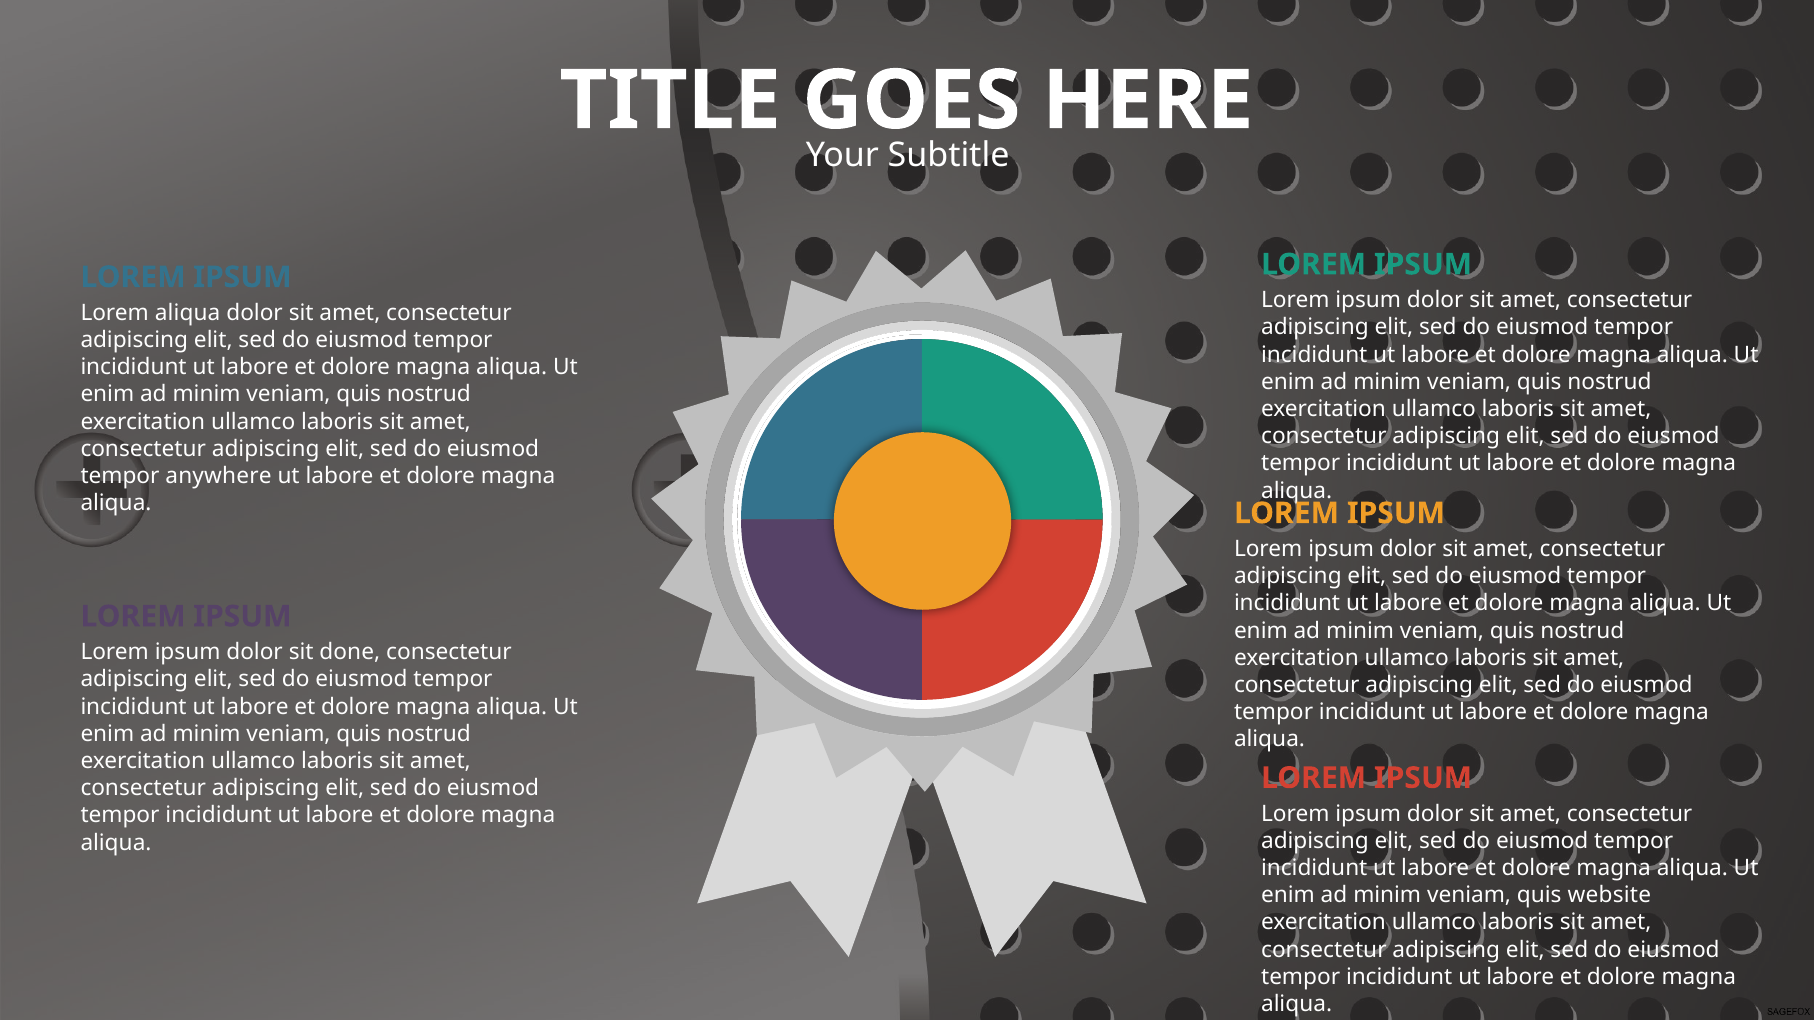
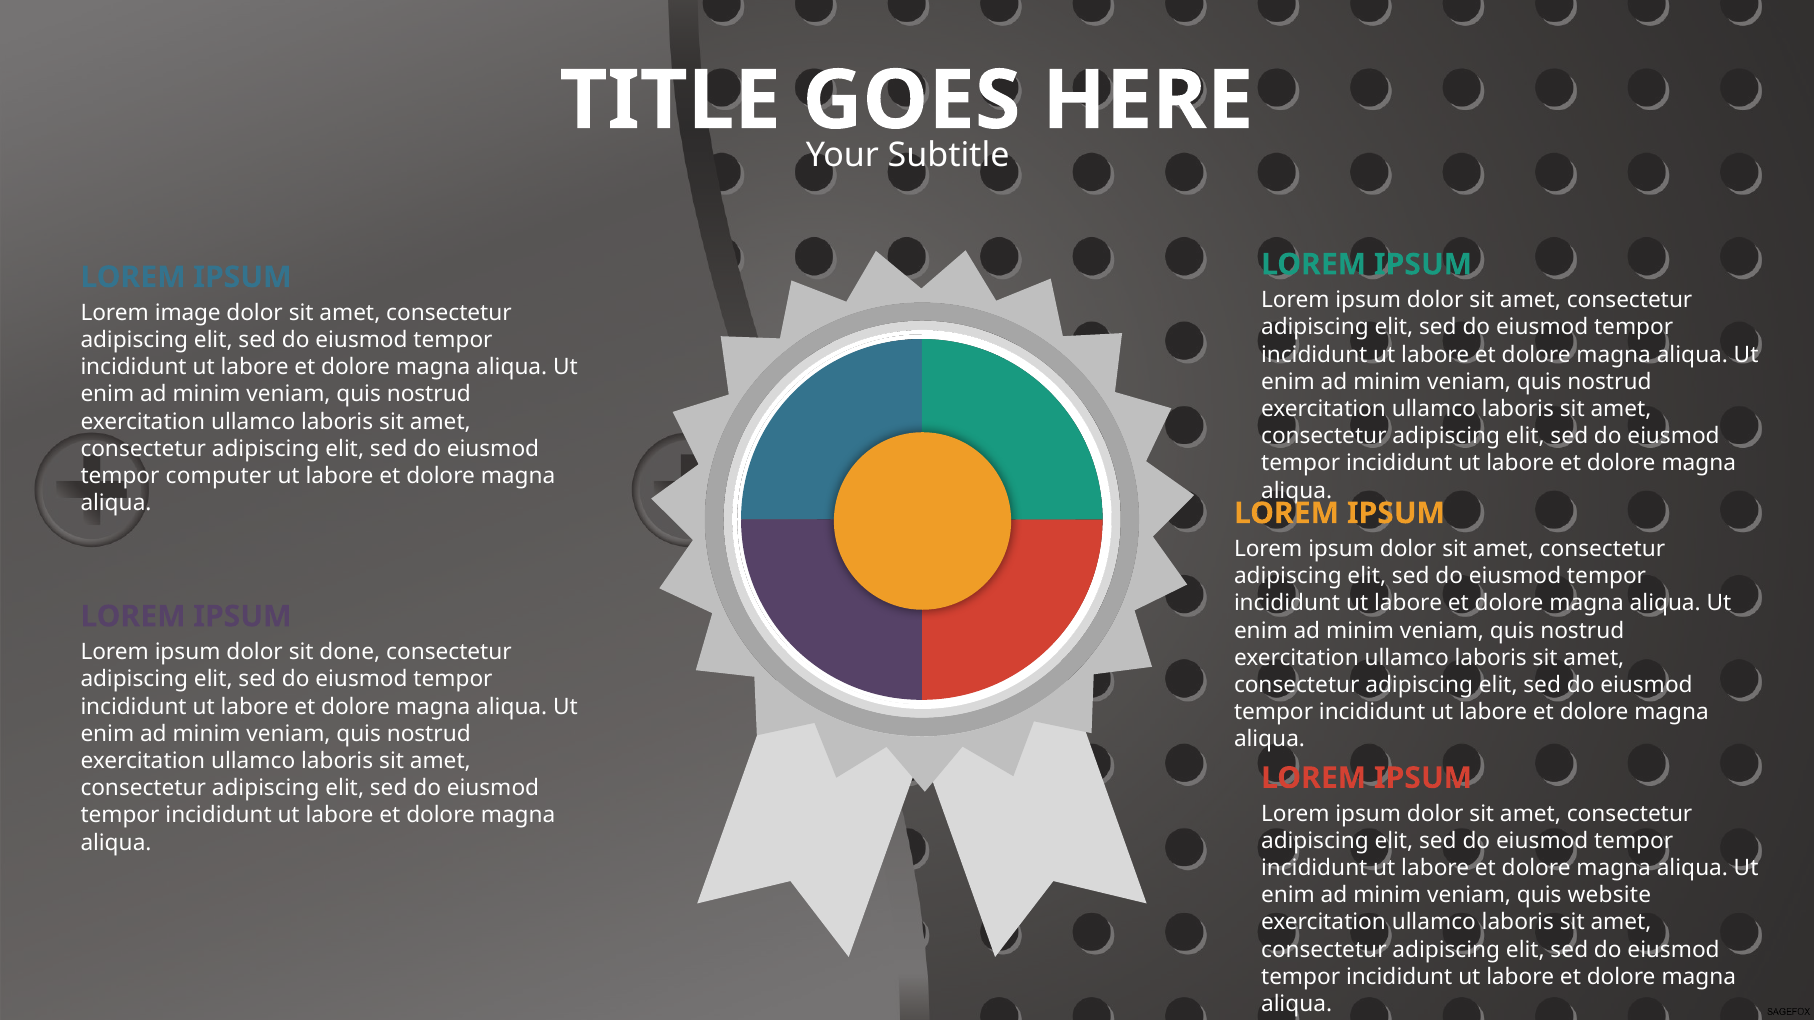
Lorem aliqua: aliqua -> image (188, 313)
anywhere: anywhere -> computer (218, 476)
